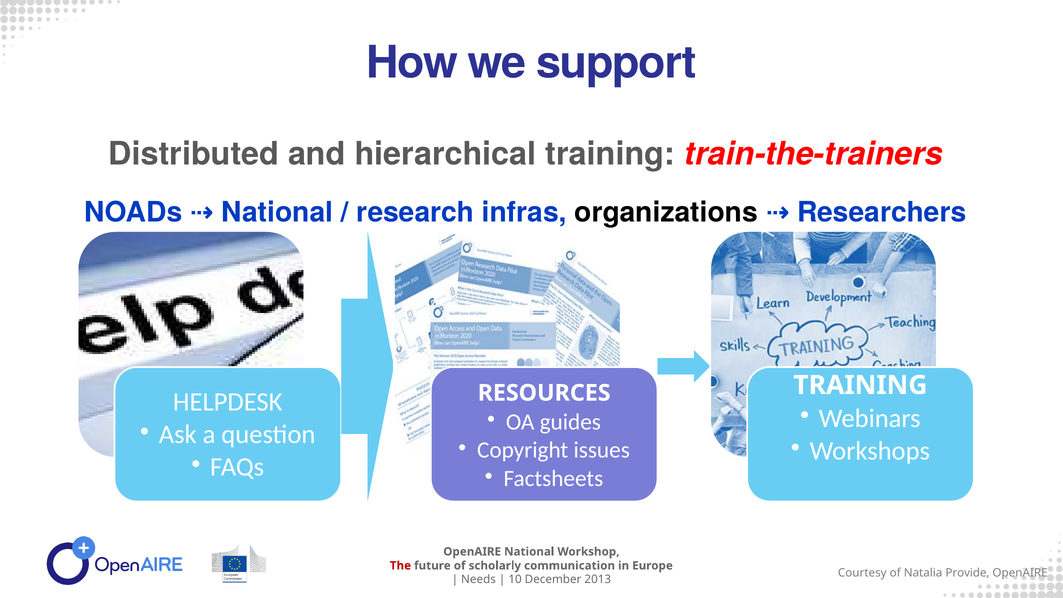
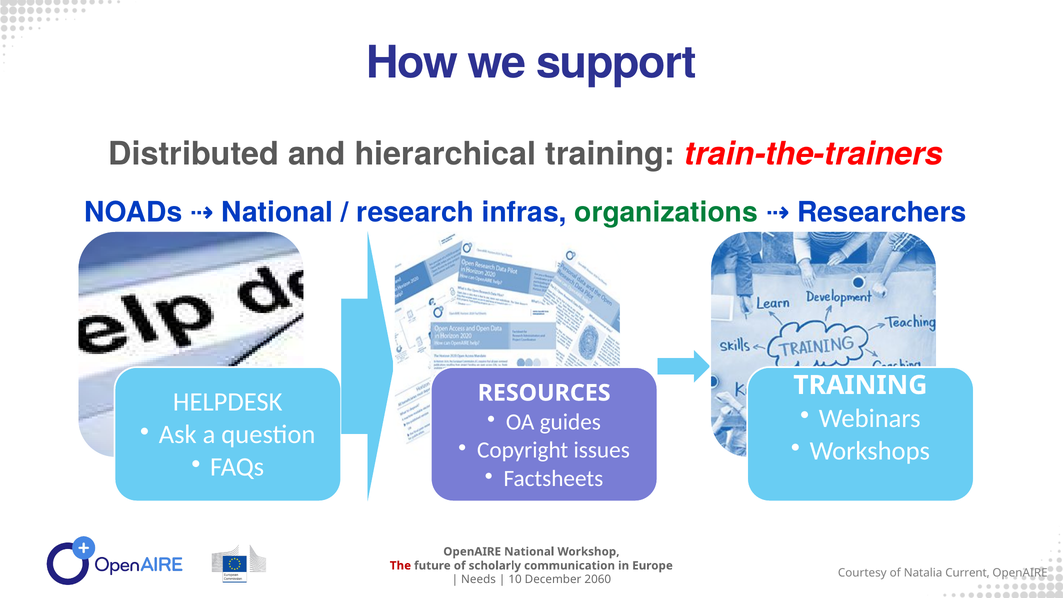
organizations colour: black -> green (666, 213)
Provide: Provide -> Current (968, 573)
2013: 2013 -> 2060 (598, 580)
